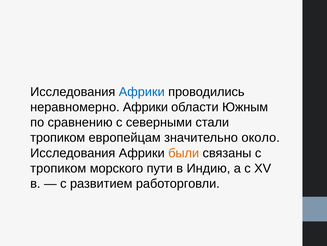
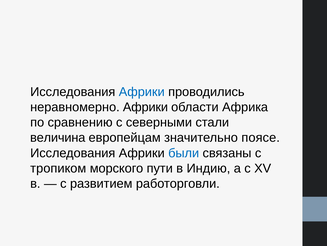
Южным: Южным -> Африка (245, 107)
тропиком: тропиком -> величина (58, 137)
около: около -> поясе (261, 137)
были colour: orange -> blue (184, 153)
